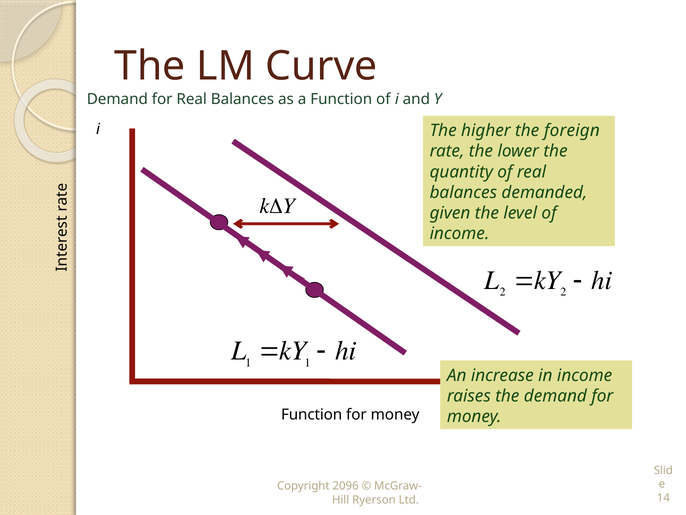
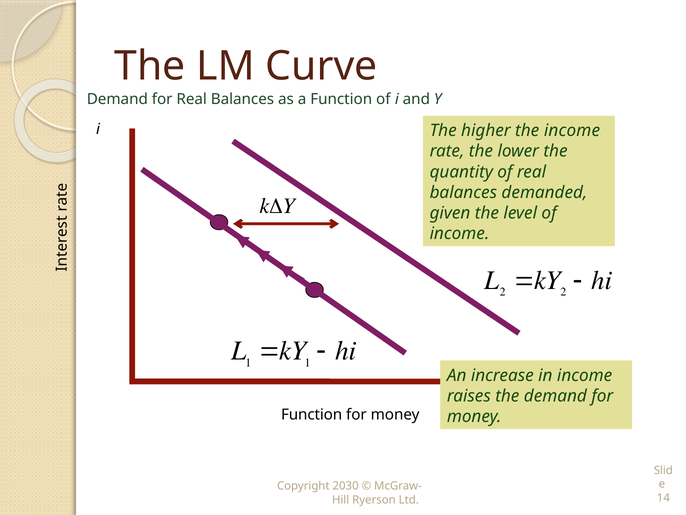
foreign: foreign -> income (572, 131)
2096: 2096 -> 2030 (346, 486)
